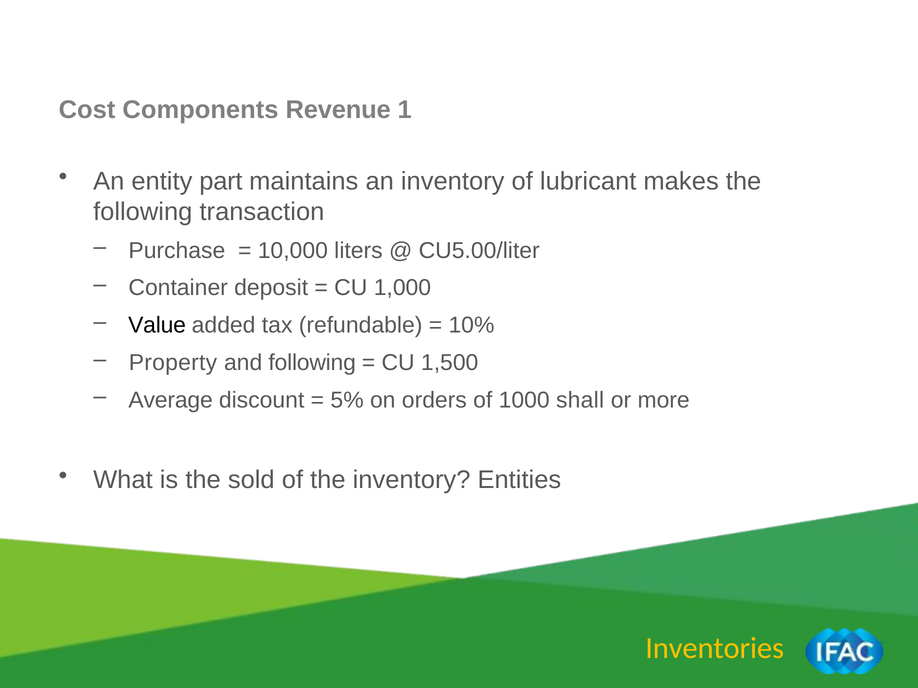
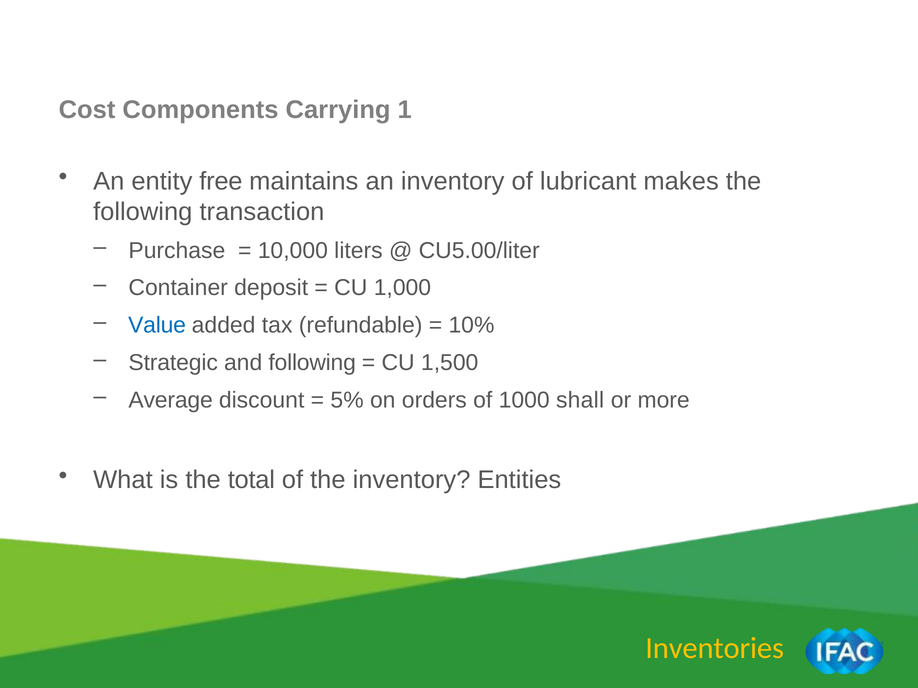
Revenue: Revenue -> Carrying (338, 110)
part: part -> free (221, 181)
Value colour: black -> blue (157, 326)
Property: Property -> Strategic (173, 363)
sold: sold -> total (251, 480)
